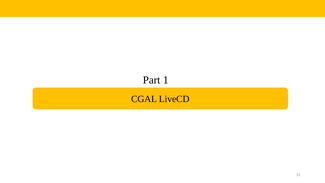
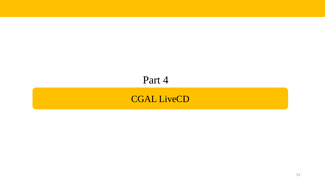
1: 1 -> 4 (166, 80)
